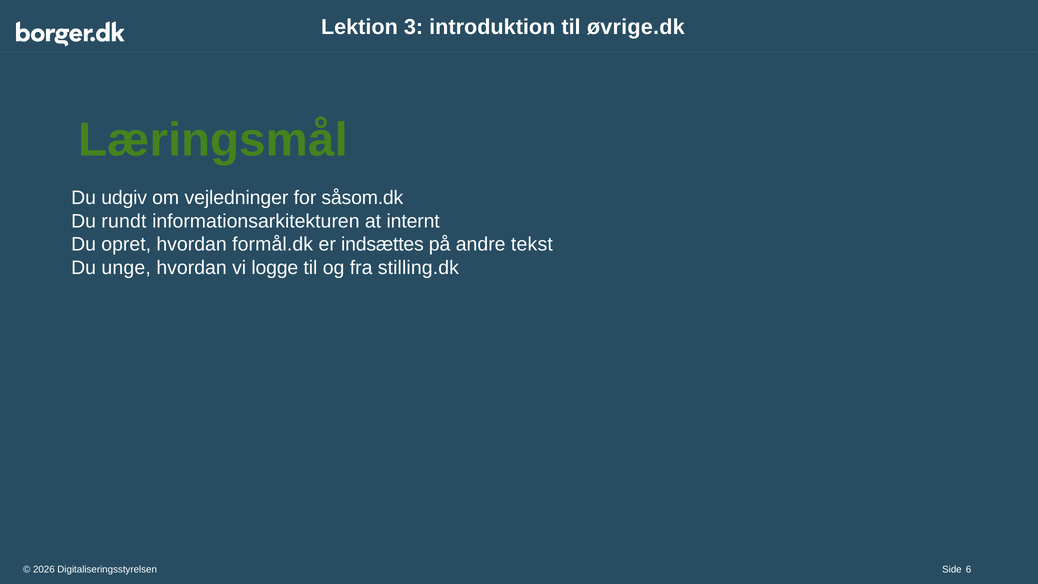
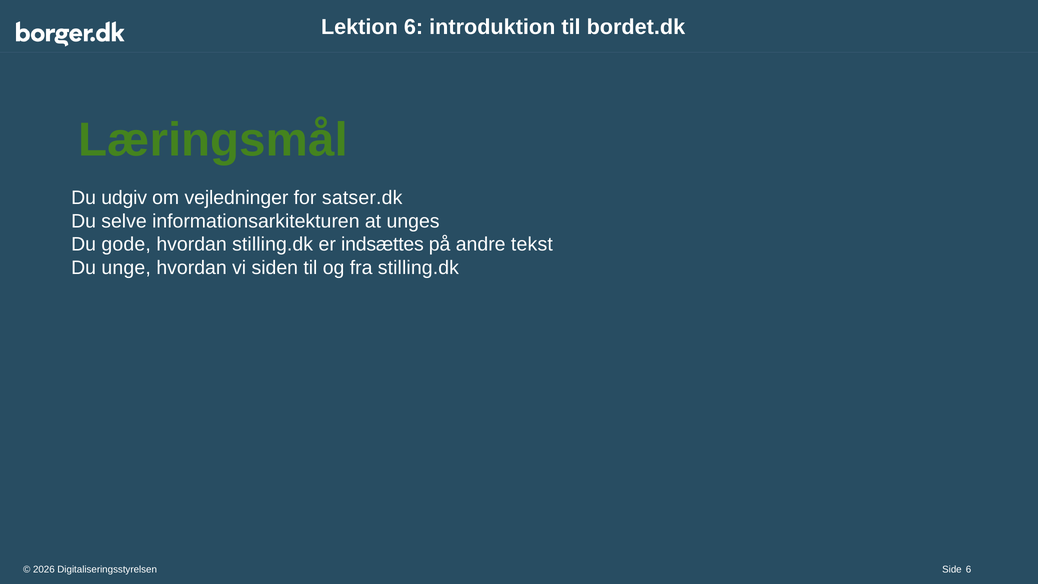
Lektion 3: 3 -> 6 (414, 27)
øvrige.dk: øvrige.dk -> bordet.dk (636, 27)
såsom.dk: såsom.dk -> satser.dk (362, 198)
rundt: rundt -> selve (124, 221)
internt: internt -> unges (413, 221)
opret: opret -> gode (126, 244)
hvordan formål.dk: formål.dk -> stilling.dk (273, 244)
logge: logge -> siden (275, 268)
